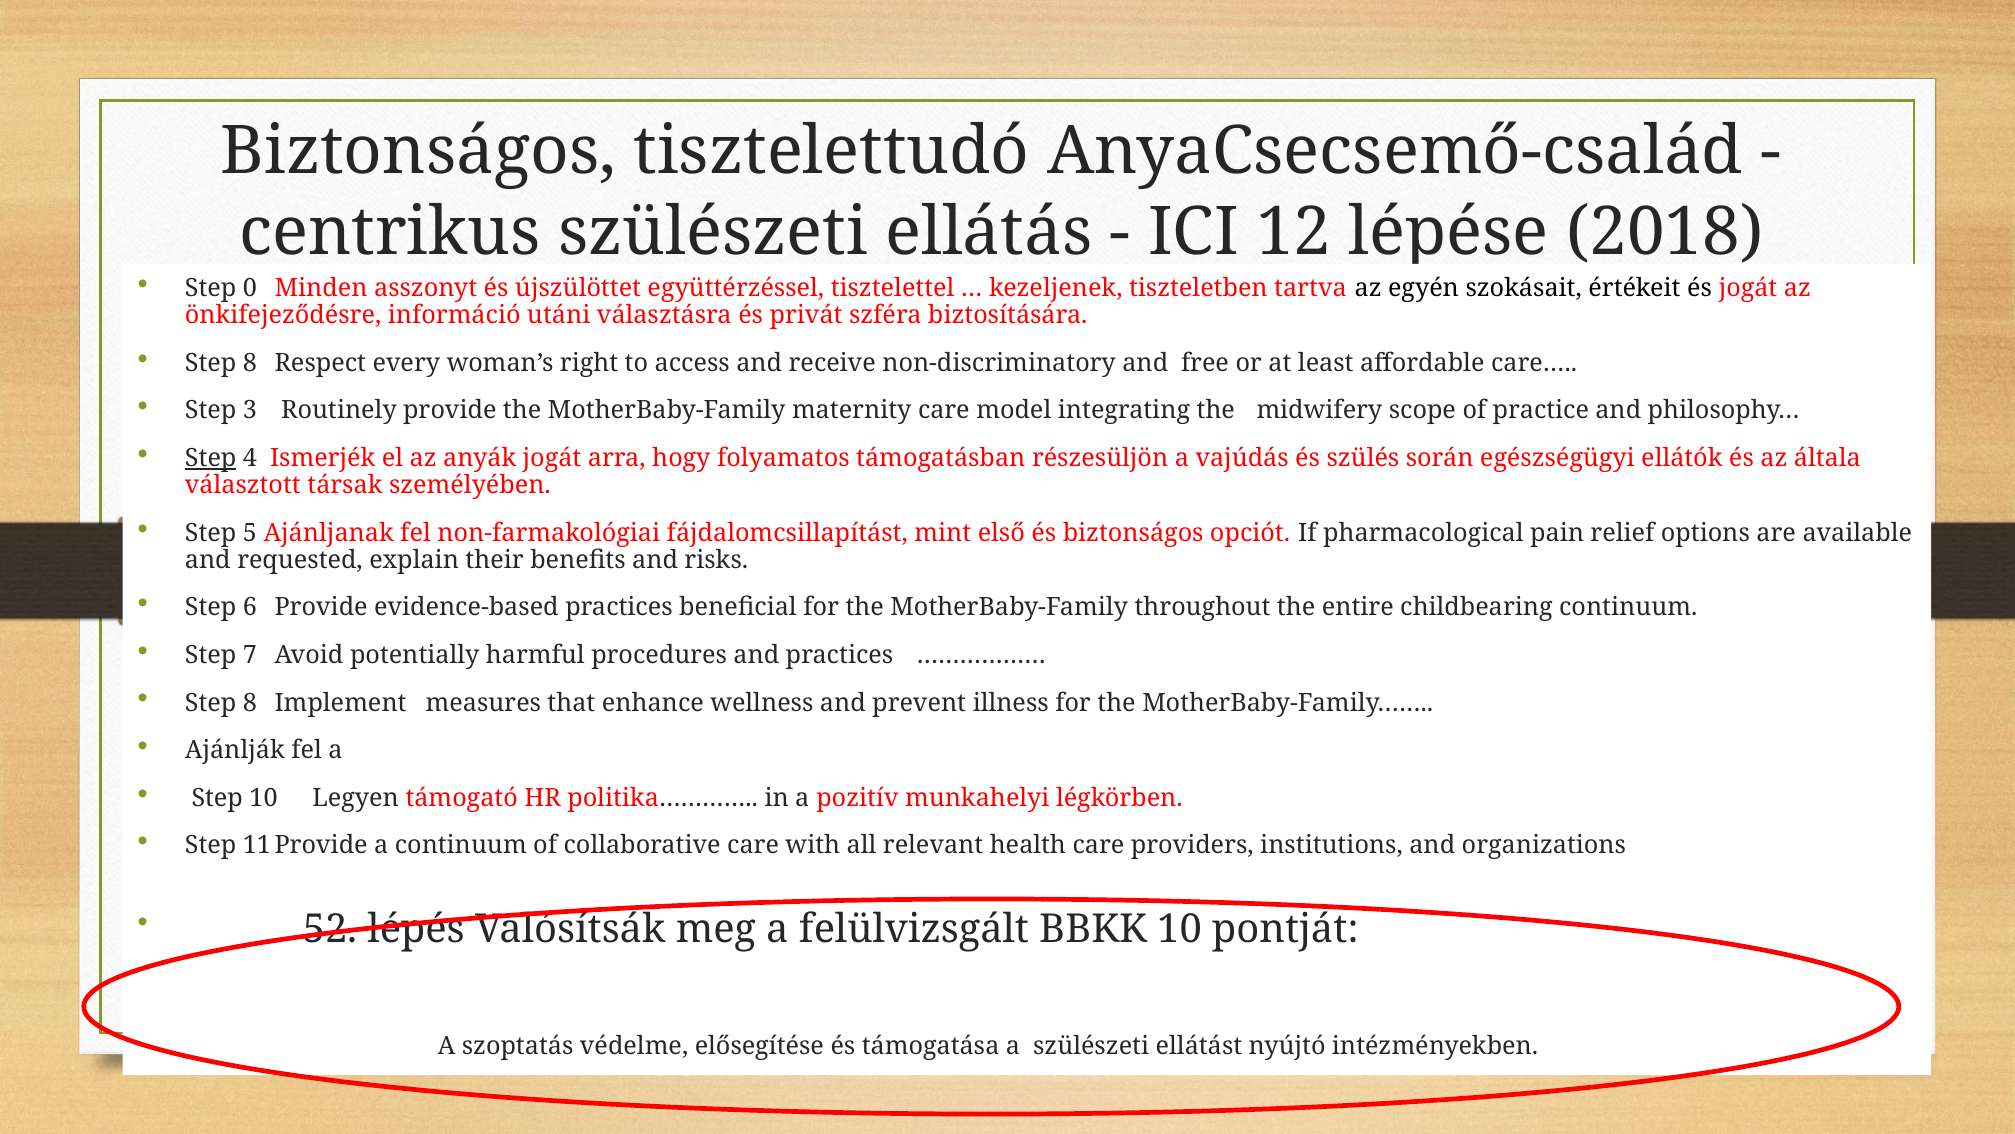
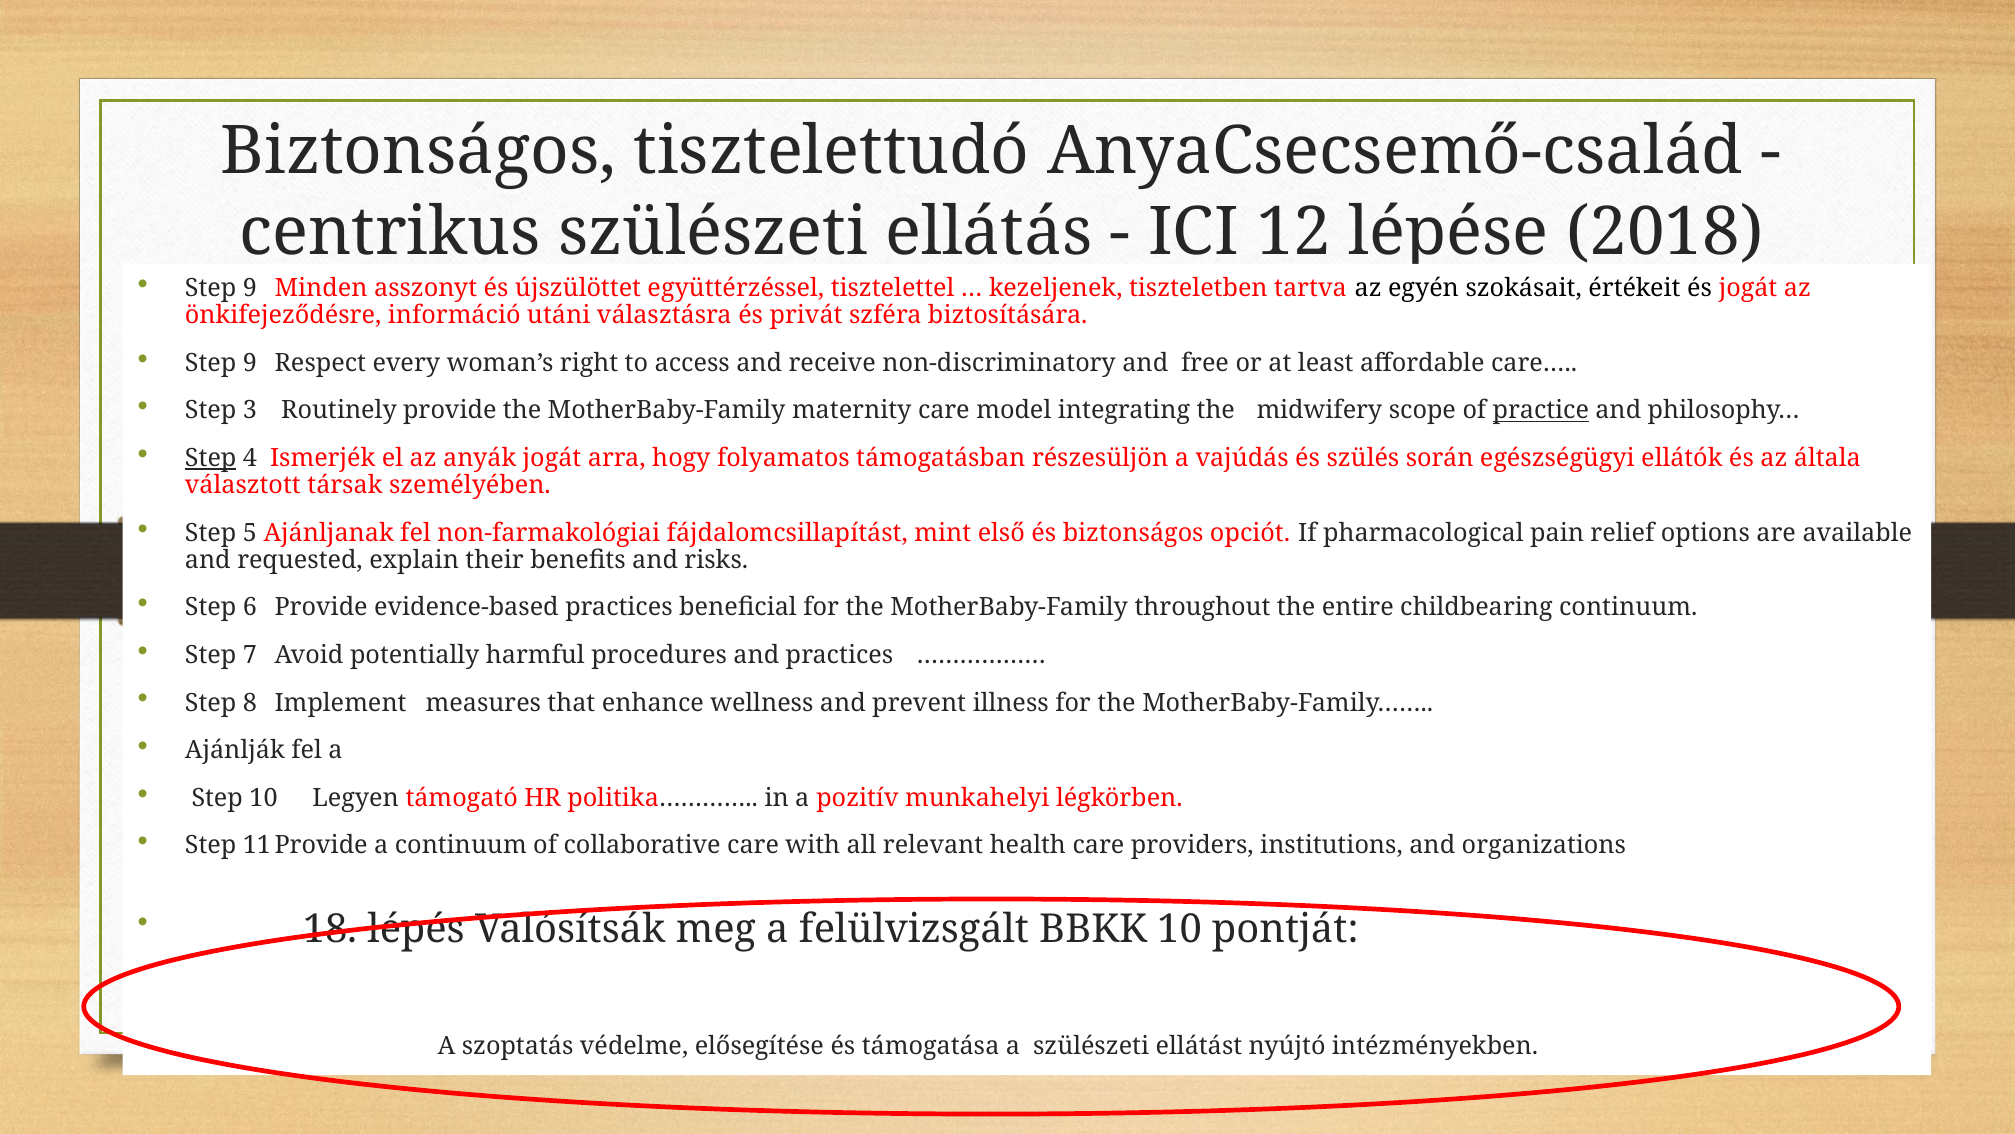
0: 0 -> 9 (250, 288)
8: 8 -> 9 (250, 363)
practice underline: none -> present (1541, 410)
52: 52 -> 18 (330, 929)
